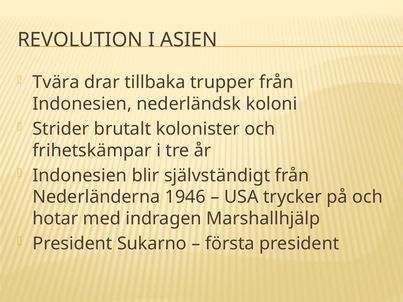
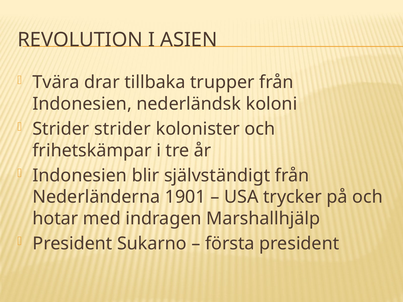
Strider brutalt: brutalt -> strider (122, 129)
1946: 1946 -> 1901 (185, 197)
